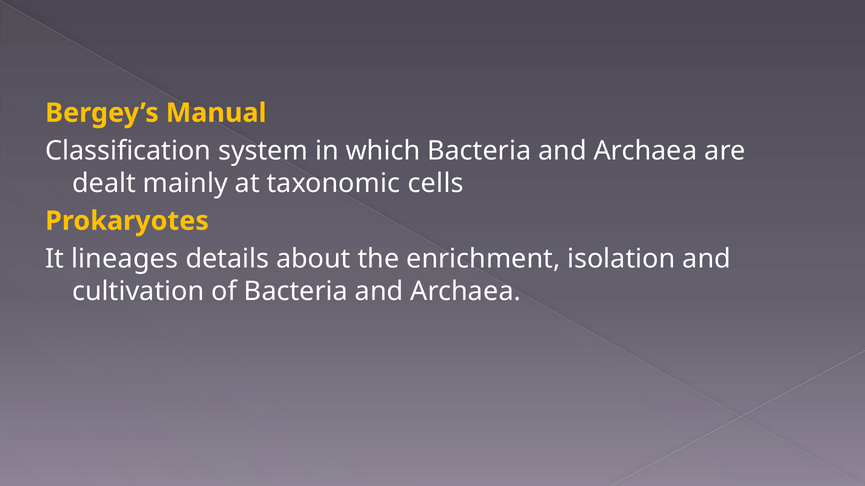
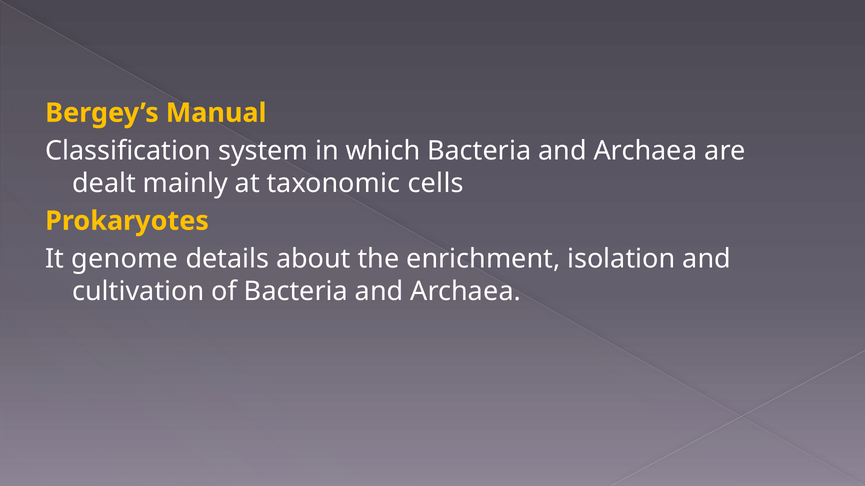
lineages: lineages -> genome (125, 259)
